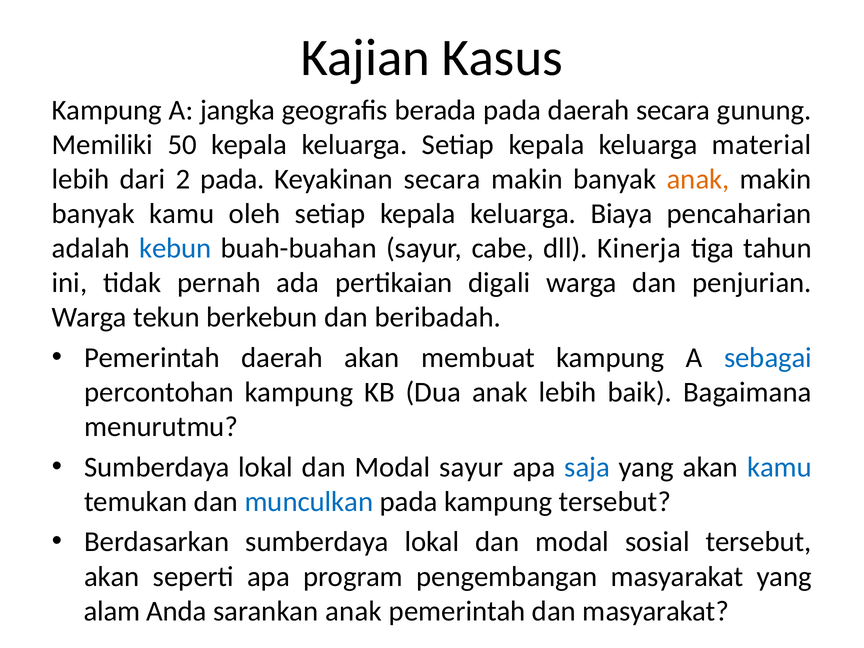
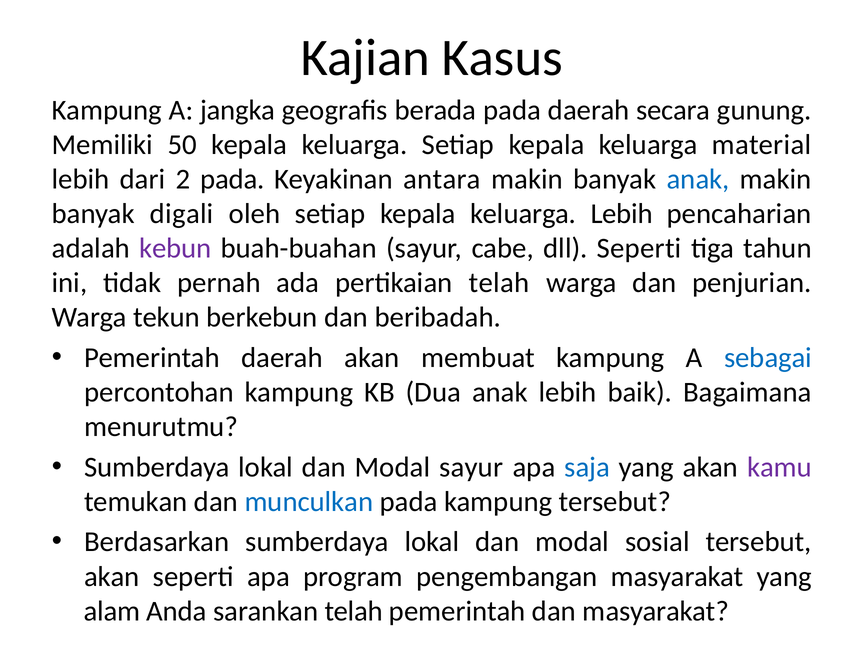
Keyakinan secara: secara -> antara (442, 179)
anak colour: orange -> blue (698, 179)
banyak kamu: kamu -> digali (182, 214)
keluarga Biaya: Biaya -> Lebih (622, 214)
kebun colour: blue -> purple (175, 248)
dll Kinerja: Kinerja -> Seperti (639, 248)
pertikaian digali: digali -> telah (499, 283)
kamu colour: blue -> purple (779, 467)
sarankan anak: anak -> telah (354, 611)
